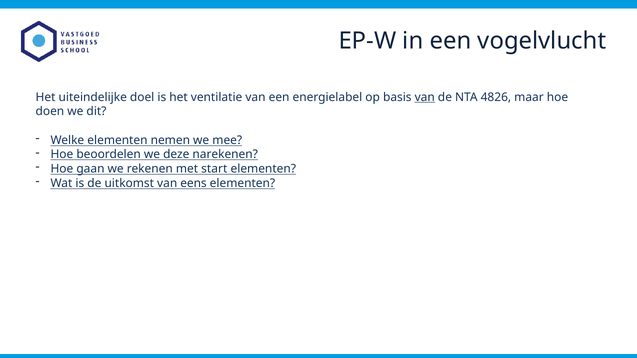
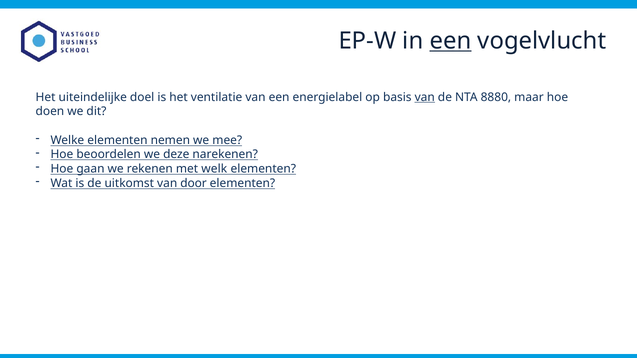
een underline: none -> present (450, 41)
4826: 4826 -> 8880 (496, 97)
start: start -> welk (214, 169)
eens: eens -> door (194, 183)
